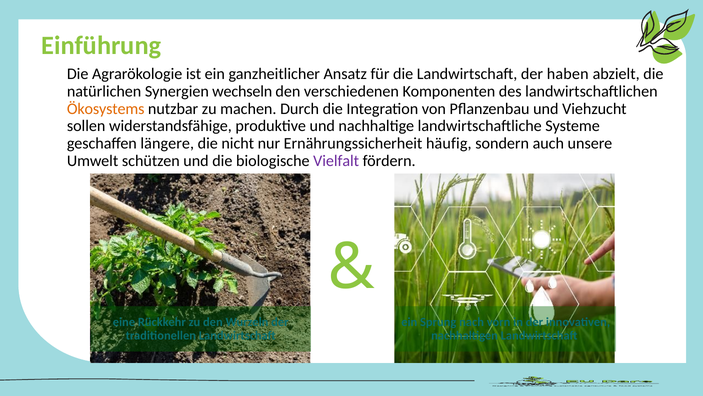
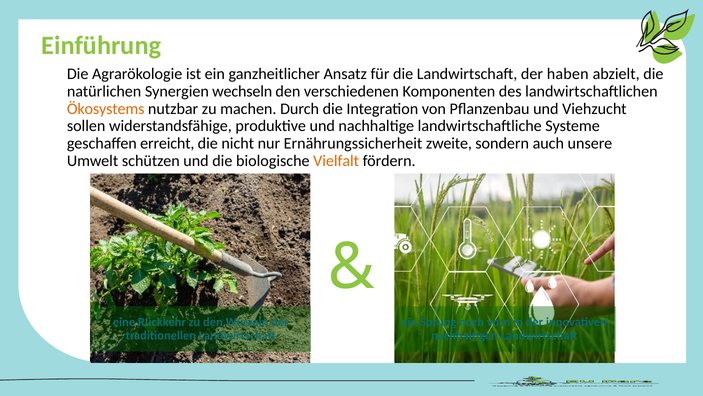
längere: längere -> erreicht (167, 143)
häufig: häufig -> zweite (449, 143)
Vielfalt colour: purple -> orange (336, 161)
